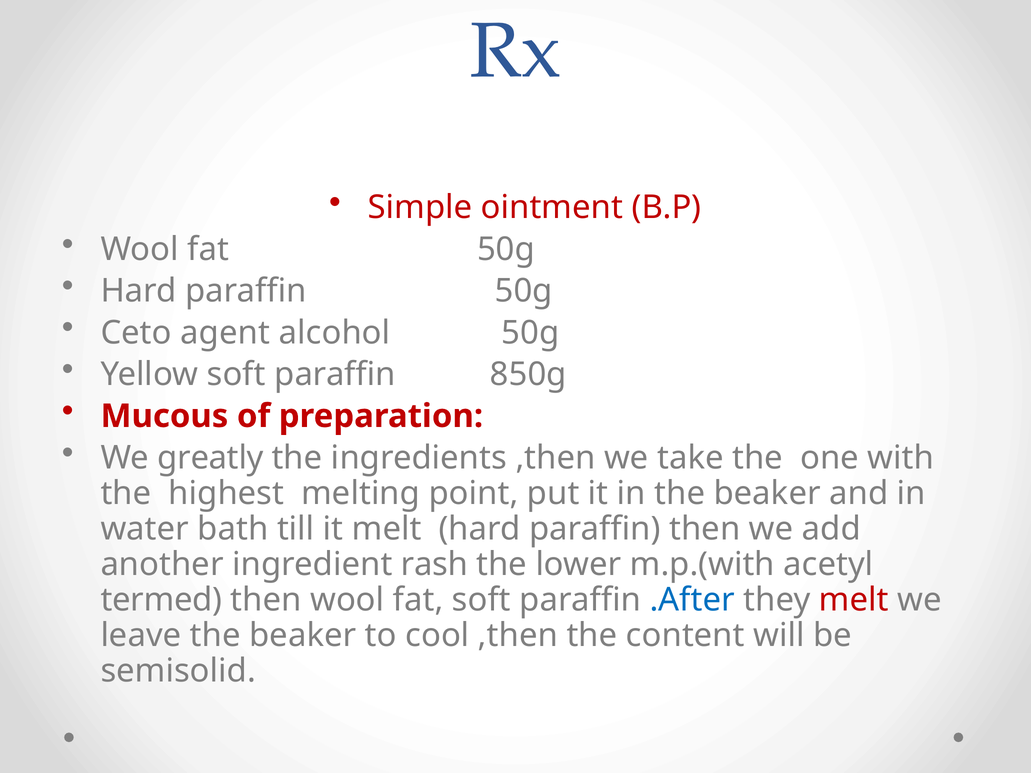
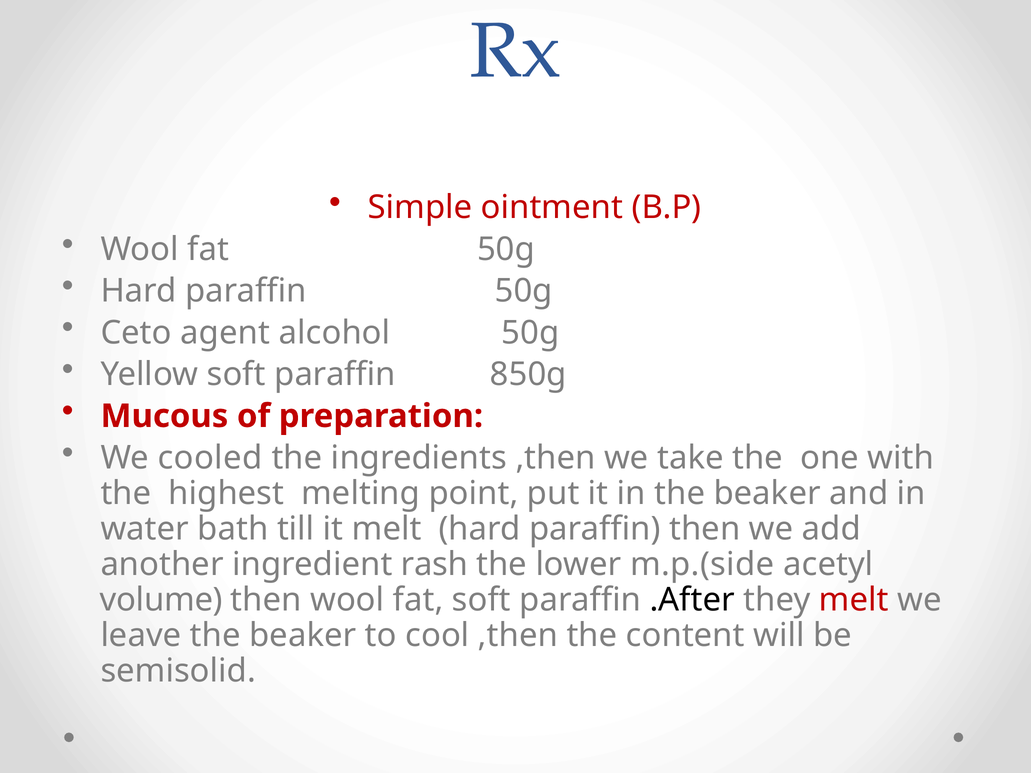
greatly: greatly -> cooled (210, 458)
m.p.(with: m.p.(with -> m.p.(side (702, 565)
termed: termed -> volume (161, 600)
.After colour: blue -> black (692, 600)
